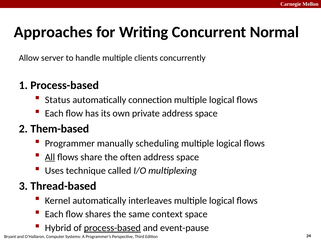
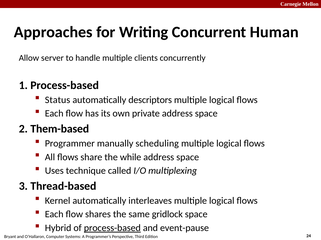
Normal: Normal -> Human (274, 32)
connection: connection -> descriptors (150, 100)
All underline: present -> none (50, 158)
often: often -> while (131, 158)
context: context -> gridlock (167, 215)
